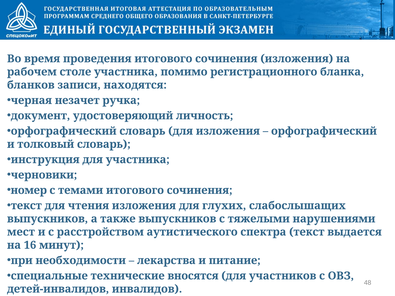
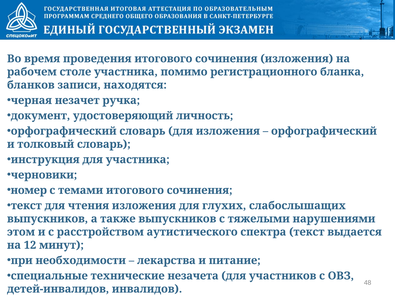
мест: мест -> этом (21, 232)
16: 16 -> 12 (30, 245)
вносятся: вносятся -> незачета (193, 276)
